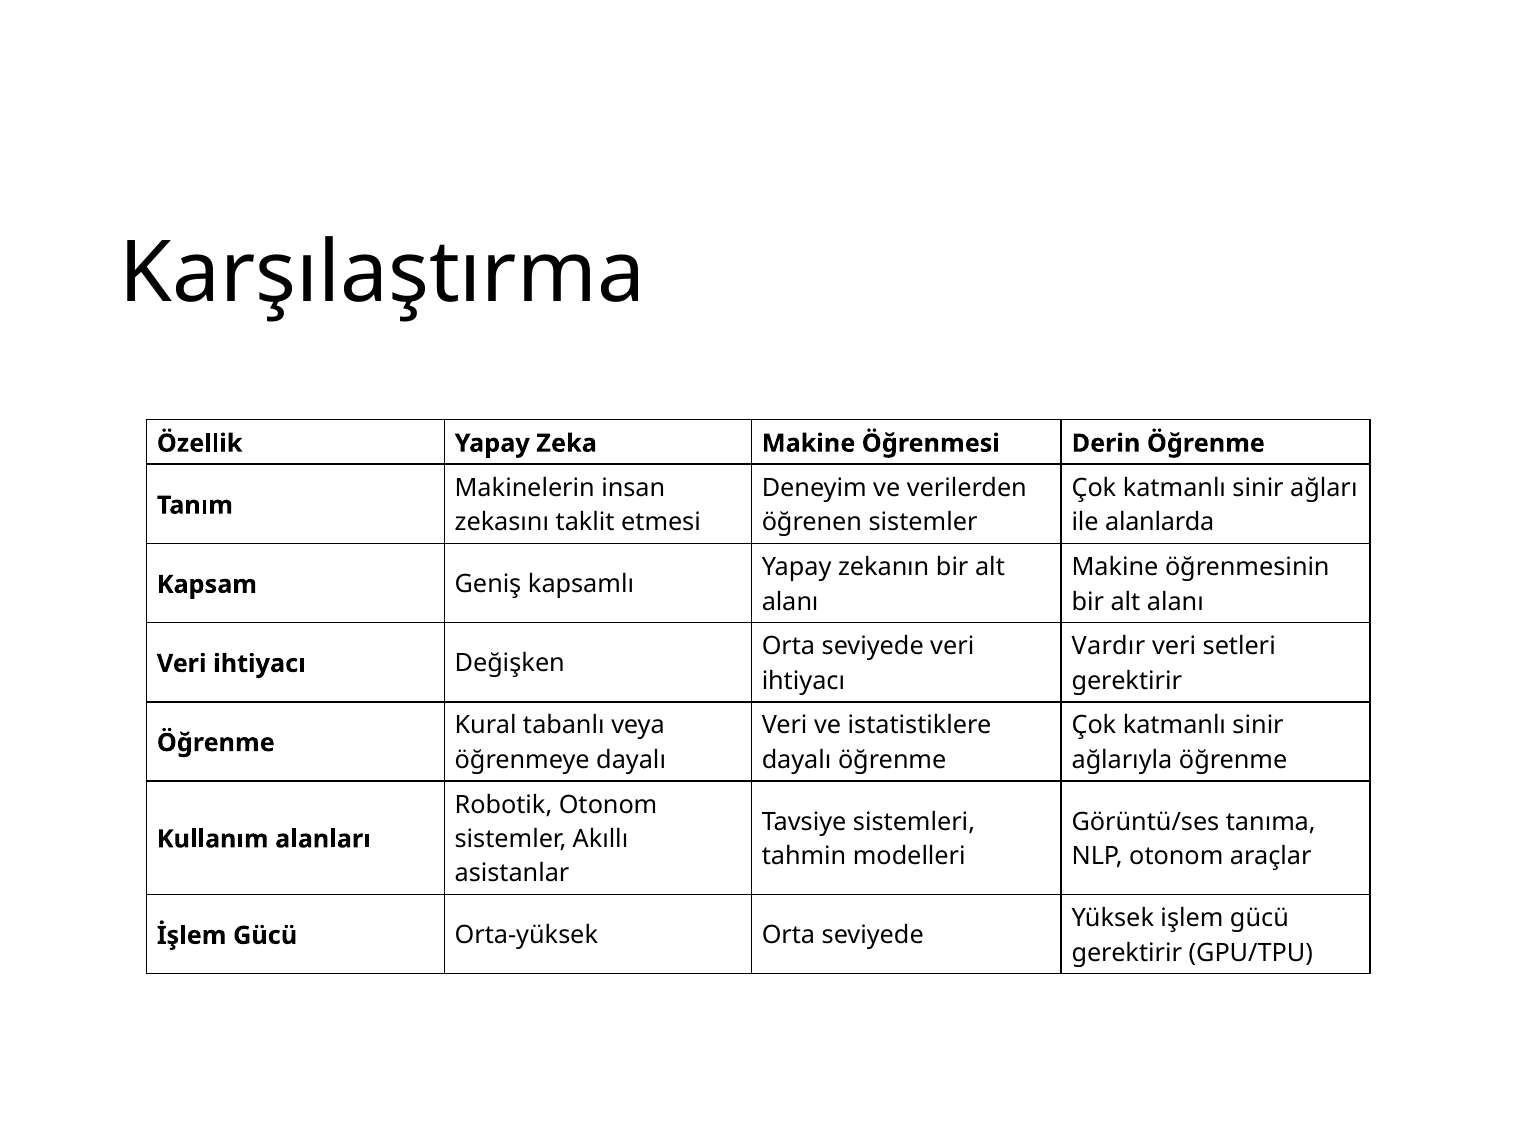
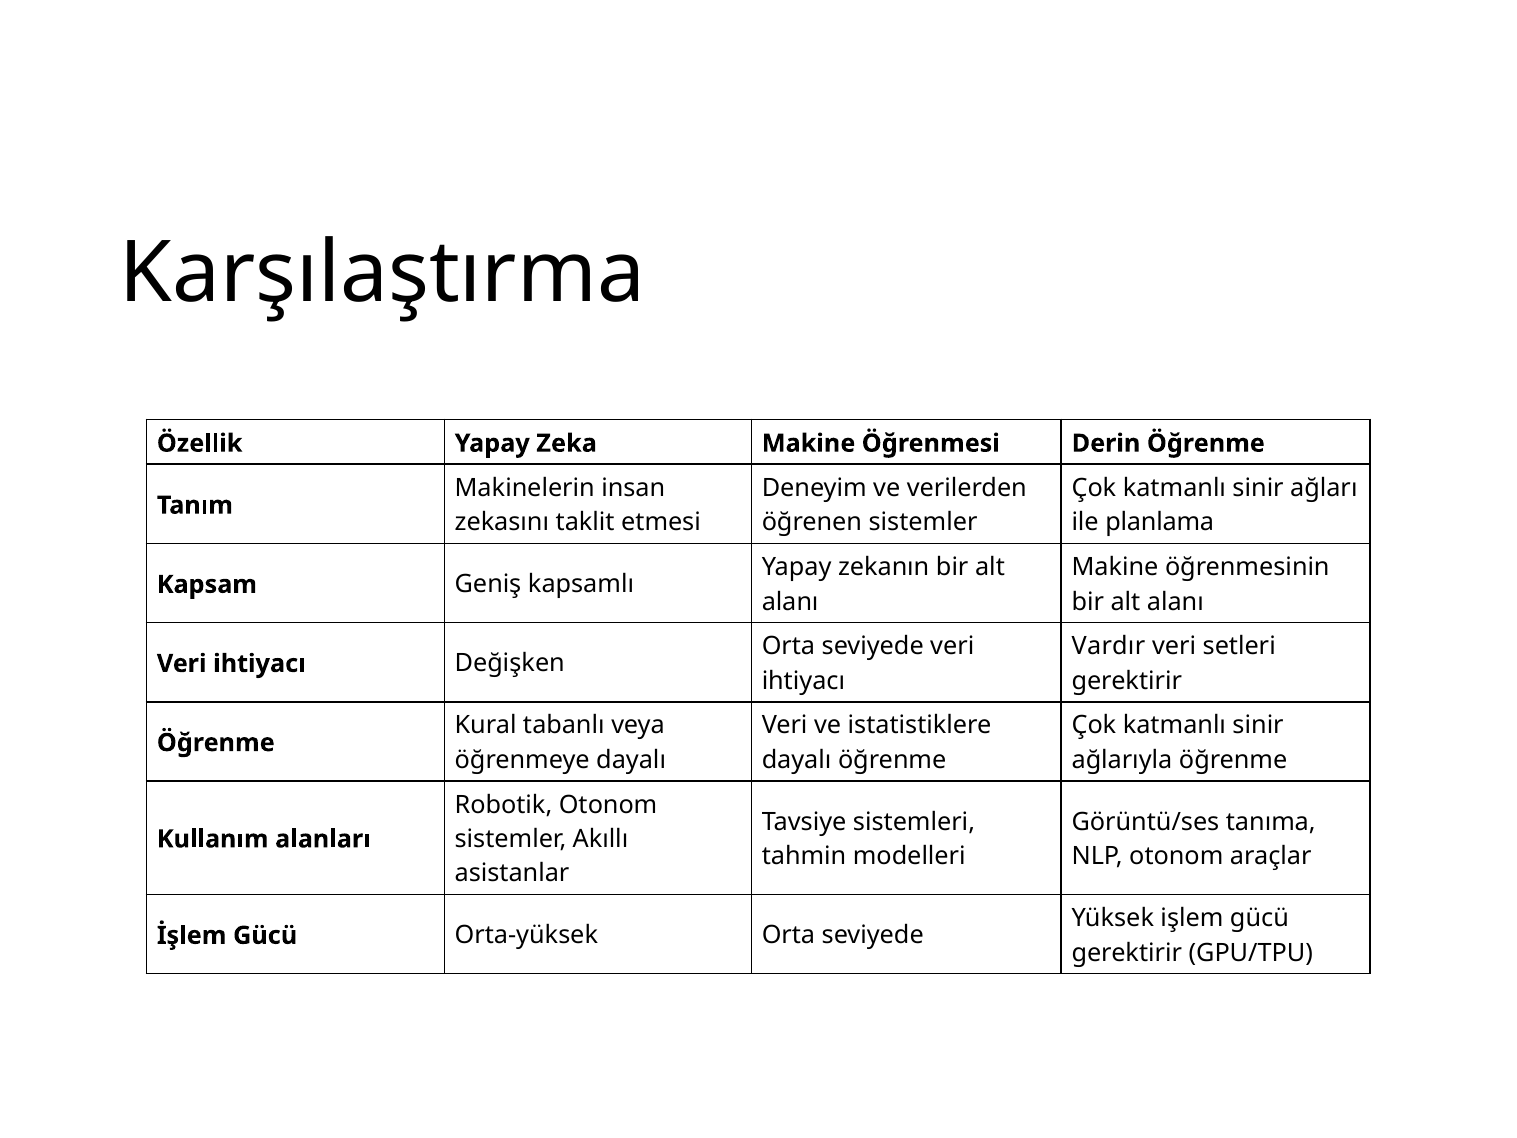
alanlarda: alanlarda -> planlama (1160, 522)
